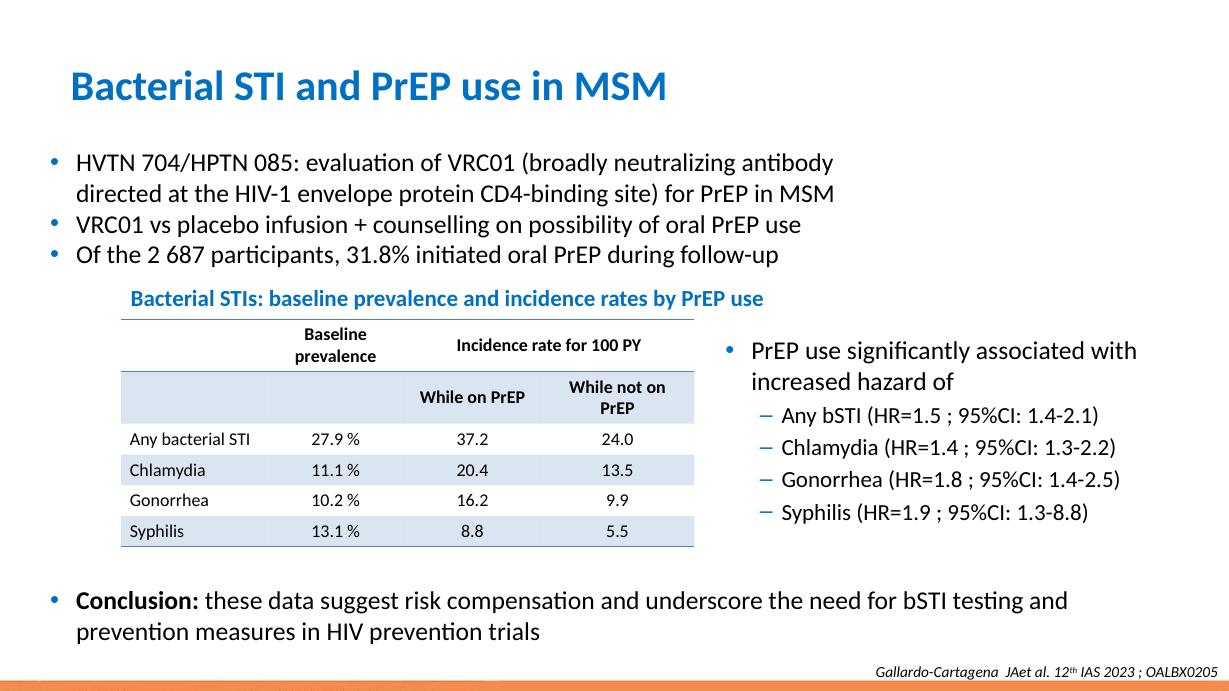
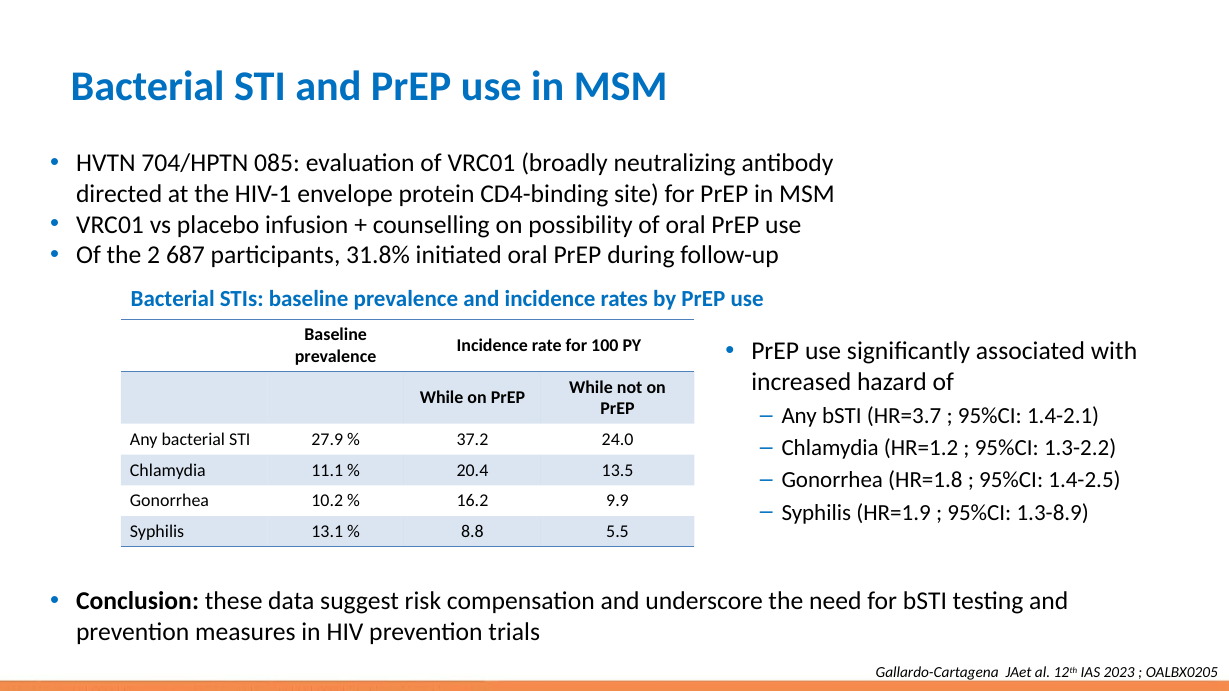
HR=1.5: HR=1.5 -> HR=3.7 (904, 416)
HR=1.4: HR=1.4 -> HR=1.2 (921, 448)
1.3-8.8: 1.3-8.8 -> 1.3-8.9 (1053, 513)
